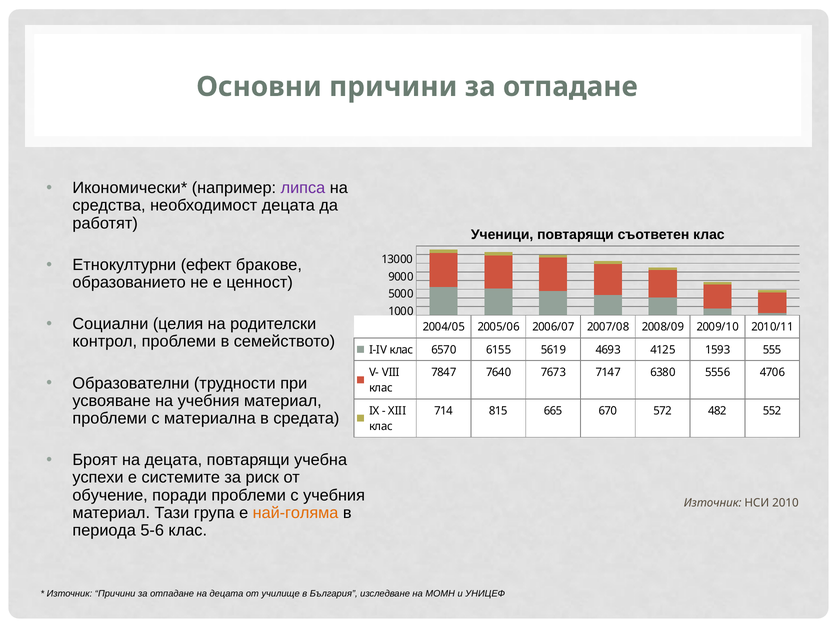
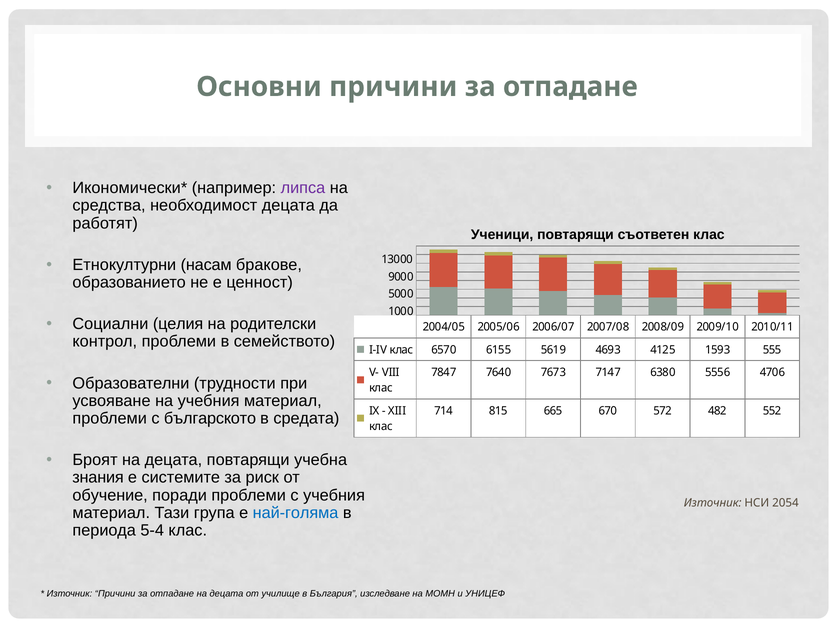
ефект: ефект -> насам (206, 265)
материална: материална -> българското (210, 419)
успехи: успехи -> знания (98, 478)
2010: 2010 -> 2054 (785, 504)
най-голяма colour: orange -> blue (296, 513)
5-6: 5-6 -> 5-4 (152, 531)
